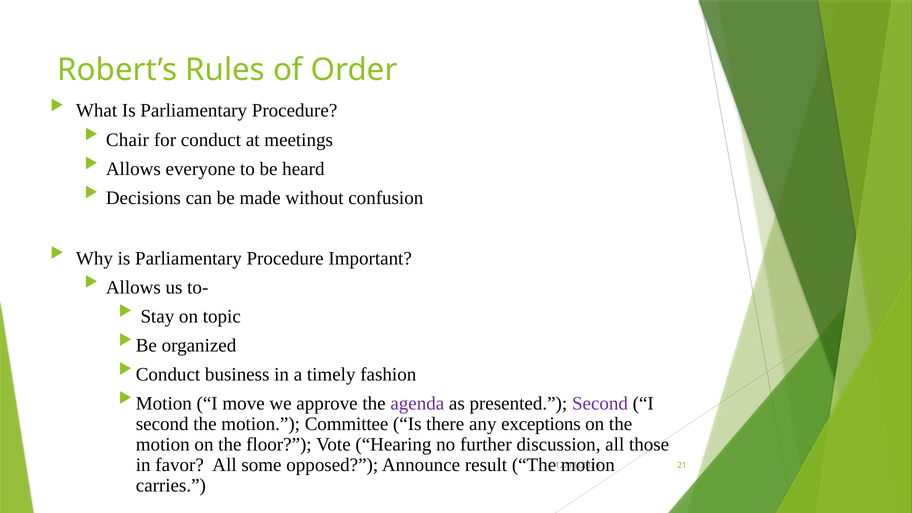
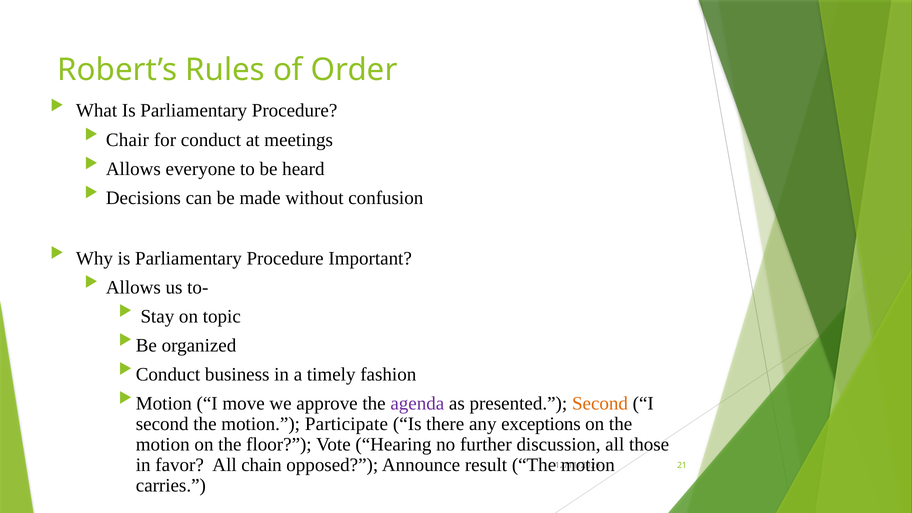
Second colour: purple -> orange (600, 404)
Committee: Committee -> Participate (346, 424)
some: some -> chain (262, 465)
